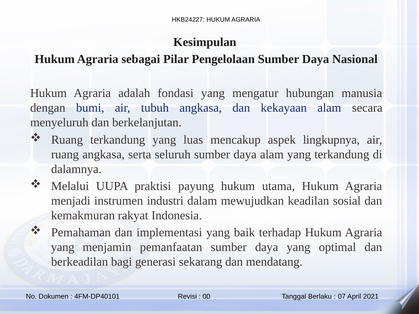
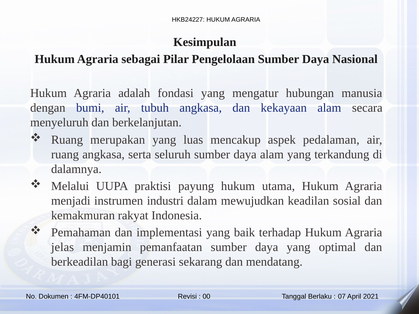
Ruang terkandung: terkandung -> merupakan (118, 140)
lingkupnya: lingkupnya -> pedalaman (331, 140)
yang: yang -> jelas (63, 247)
